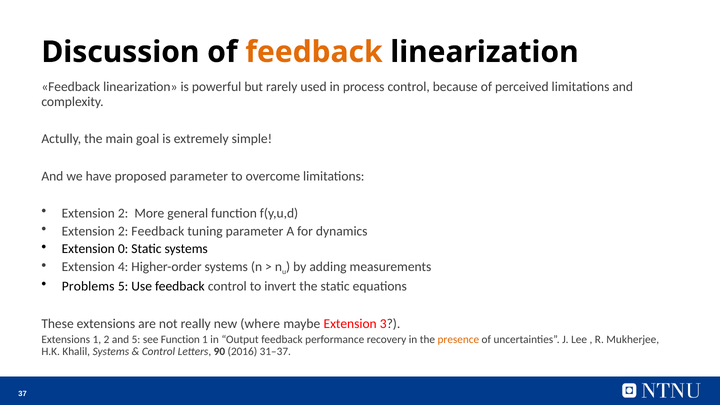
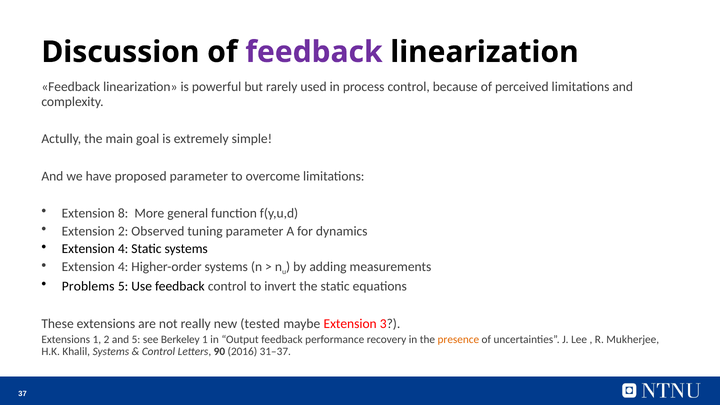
feedback colour: orange -> purple (314, 52)
2: 2 -> 8 (123, 213)
2 Feedback: Feedback -> Observed (158, 231)
0: 0 -> 4 (123, 249)
where: where -> tested (260, 324)
see Function: Function -> Berkeley (180, 339)
